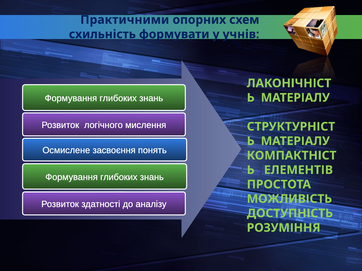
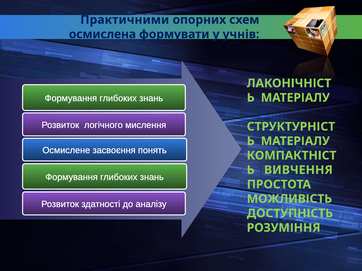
схильність: схильність -> осмислена (102, 34)
ЕЛЕМЕНТІВ: ЕЛЕМЕНТІВ -> ВИВЧЕННЯ (298, 170)
